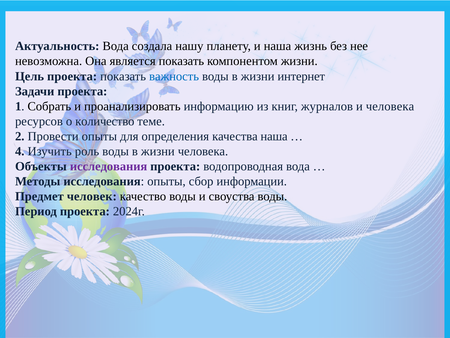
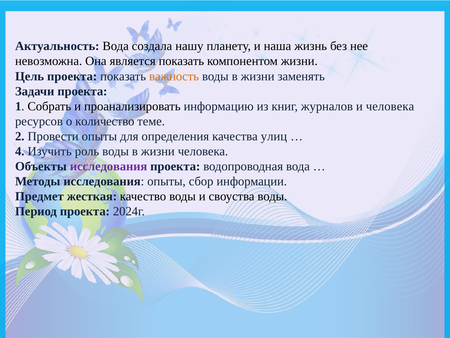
важность colour: blue -> orange (174, 76)
интернет: интернет -> заменять (301, 76)
качества наша: наша -> улиц (274, 136)
человек: человек -> жесткая (92, 196)
